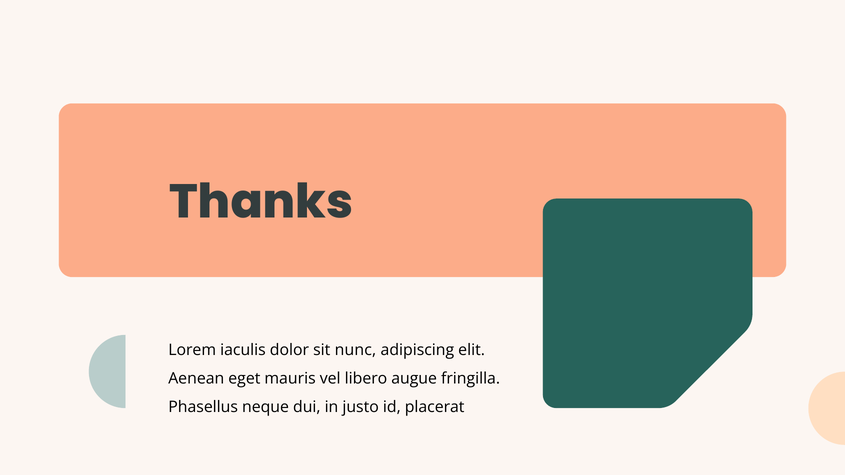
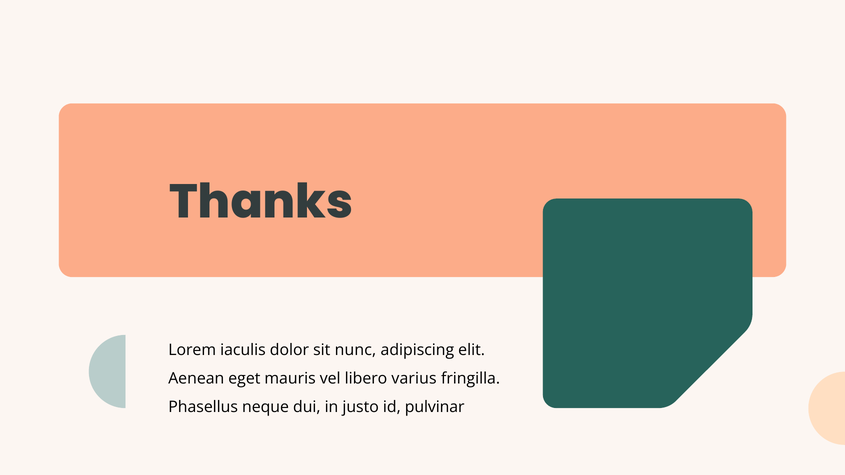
augue: augue -> varius (414, 379)
placerat: placerat -> pulvinar (435, 407)
